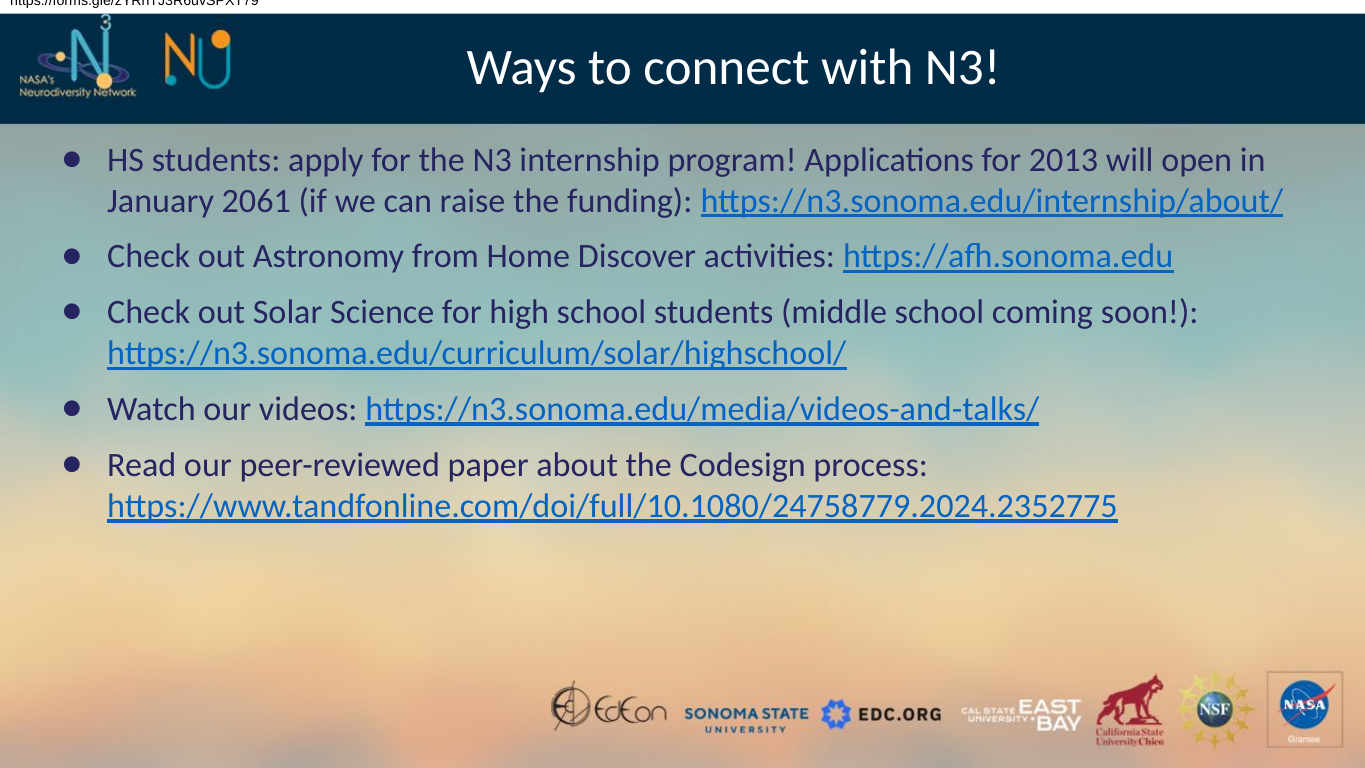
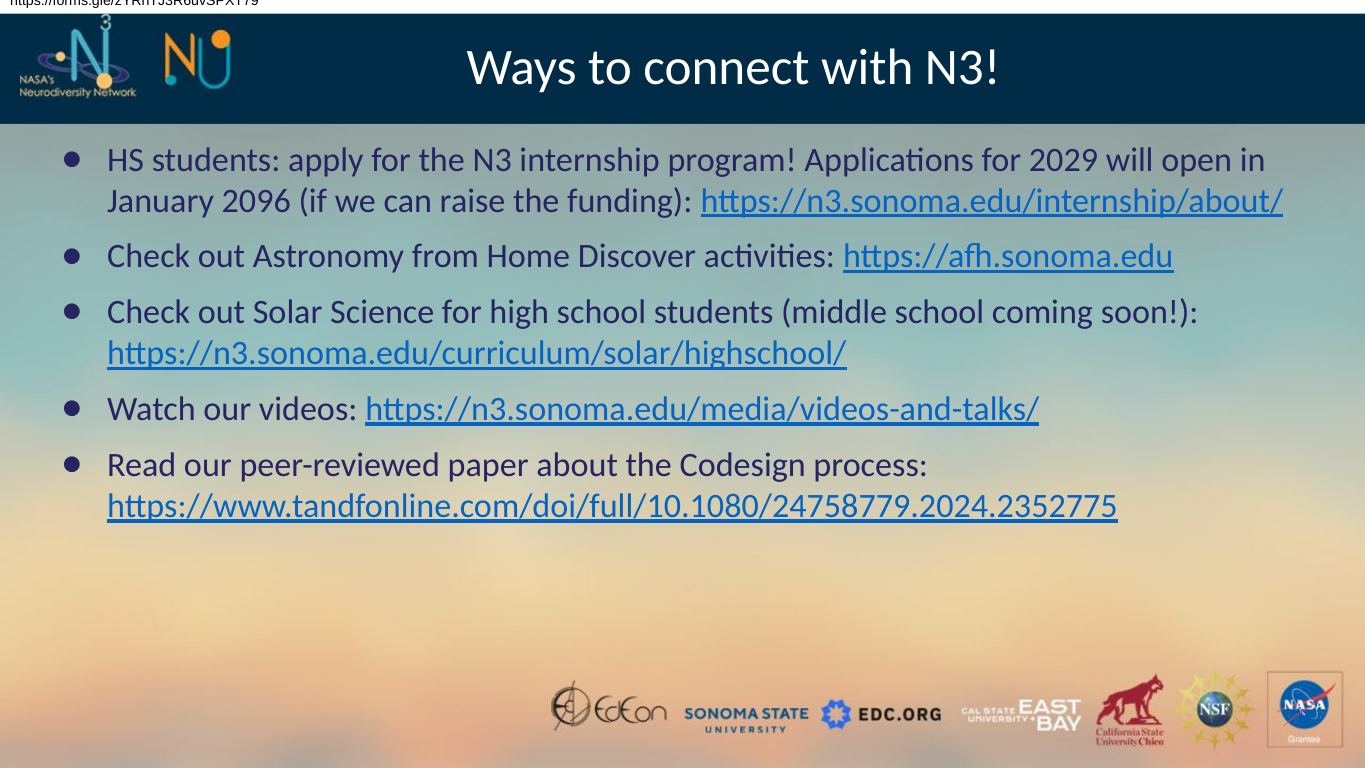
2013: 2013 -> 2029 (1064, 160)
2061: 2061 -> 2096 (256, 201)
